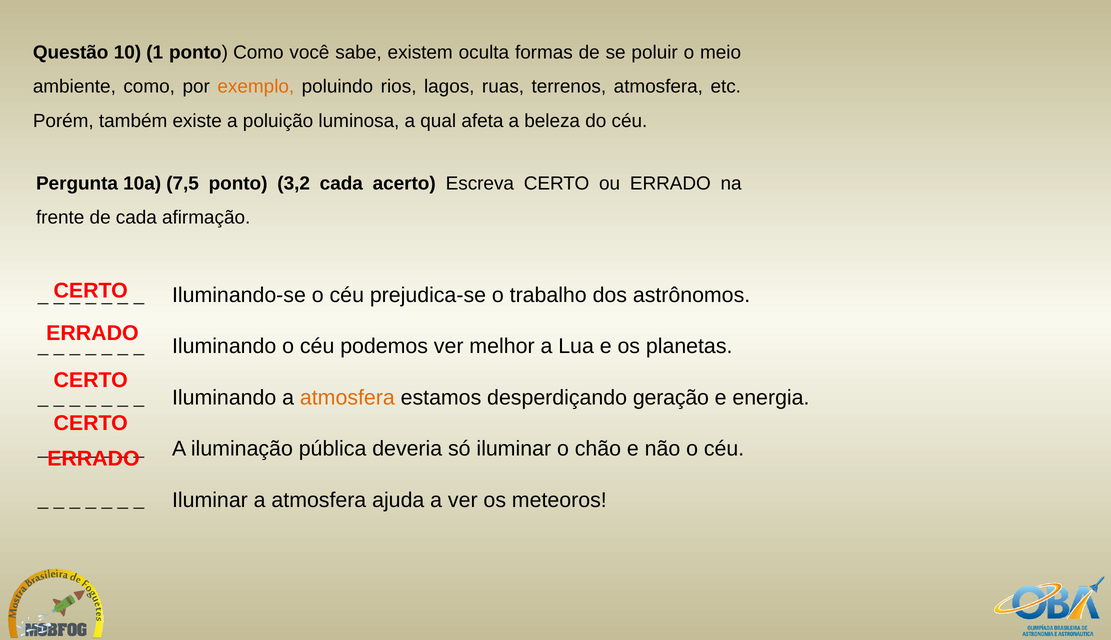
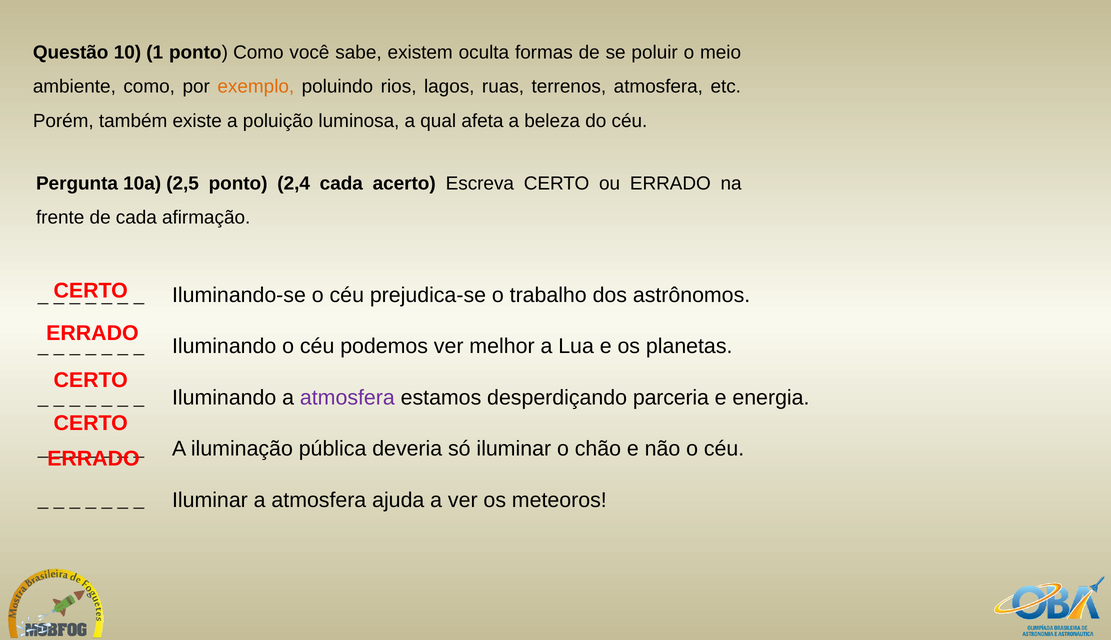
7,5: 7,5 -> 2,5 (183, 183)
3,2: 3,2 -> 2,4 (294, 183)
atmosfera colour: orange -> purple (347, 398)
geração: geração -> parceria (671, 398)
